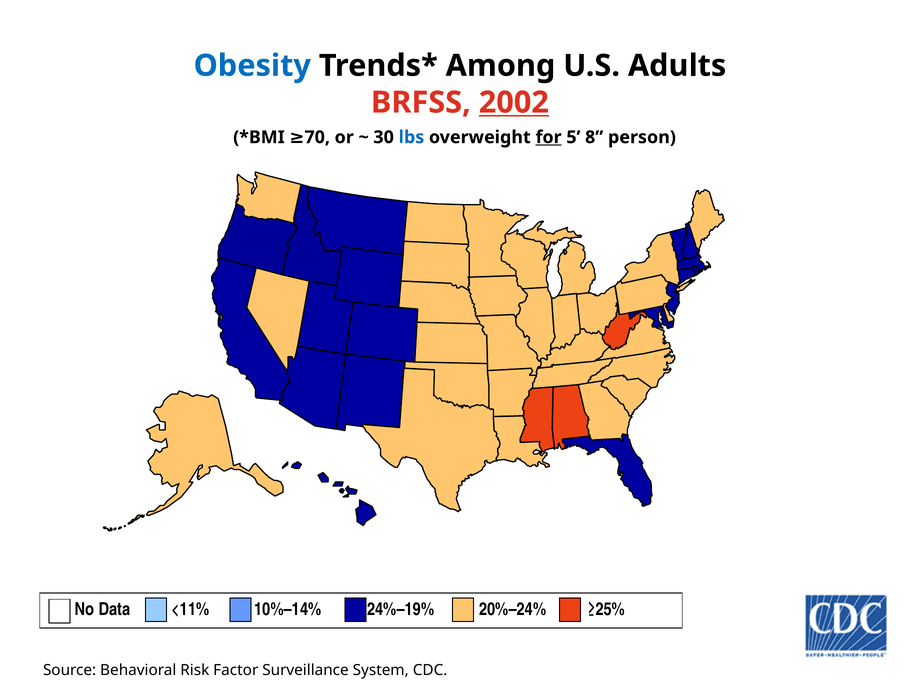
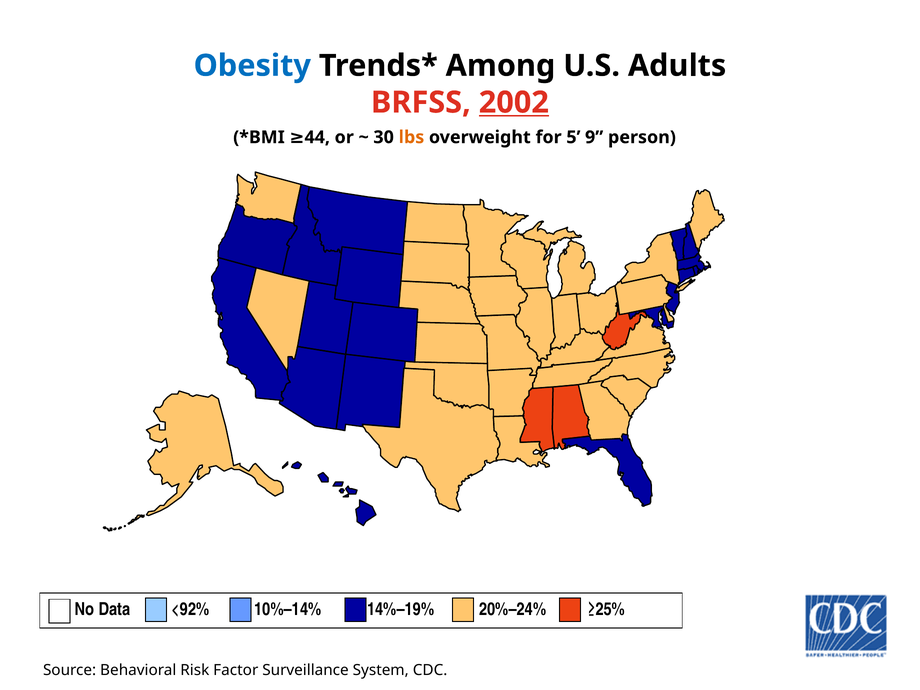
70: 70 -> 44 (317, 137)
lbs colour: blue -> orange (411, 137)
for underline: present -> none (549, 137)
8: 8 -> 9 (594, 137)
<11%: <11% -> <92% (190, 610)
24%–19%: 24%–19% -> 14%–19% (401, 610)
